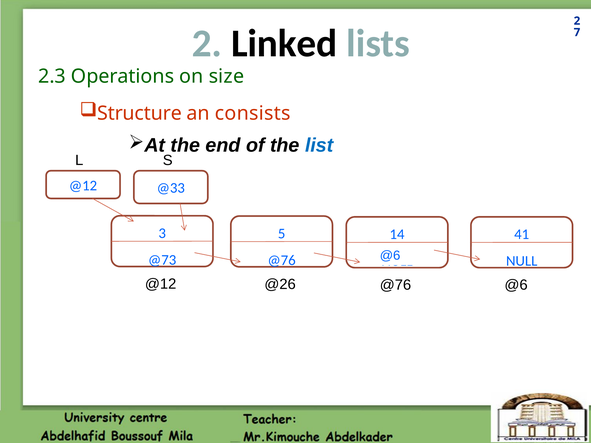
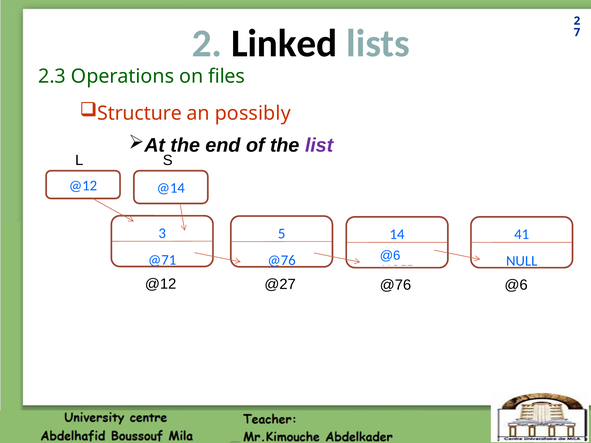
size: size -> files (227, 76)
consists: consists -> possibly (253, 113)
list colour: blue -> purple (319, 146)
@33: @33 -> @14 (171, 188)
@73: @73 -> @71 (162, 260)
@26: @26 -> @27 (280, 284)
